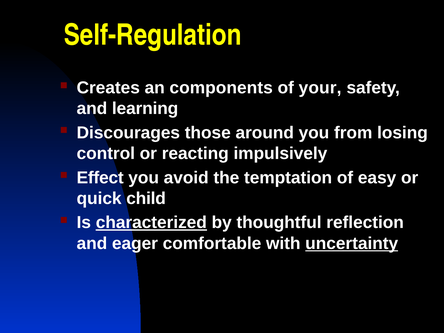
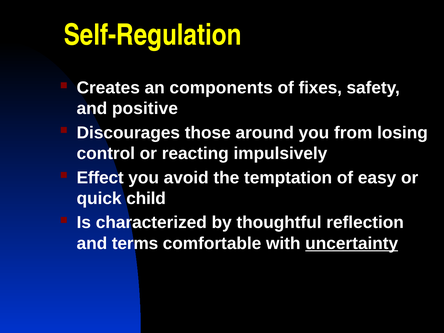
your: your -> fixes (320, 88)
learning: learning -> positive (145, 109)
characterized underline: present -> none (151, 223)
eager: eager -> terms (135, 243)
